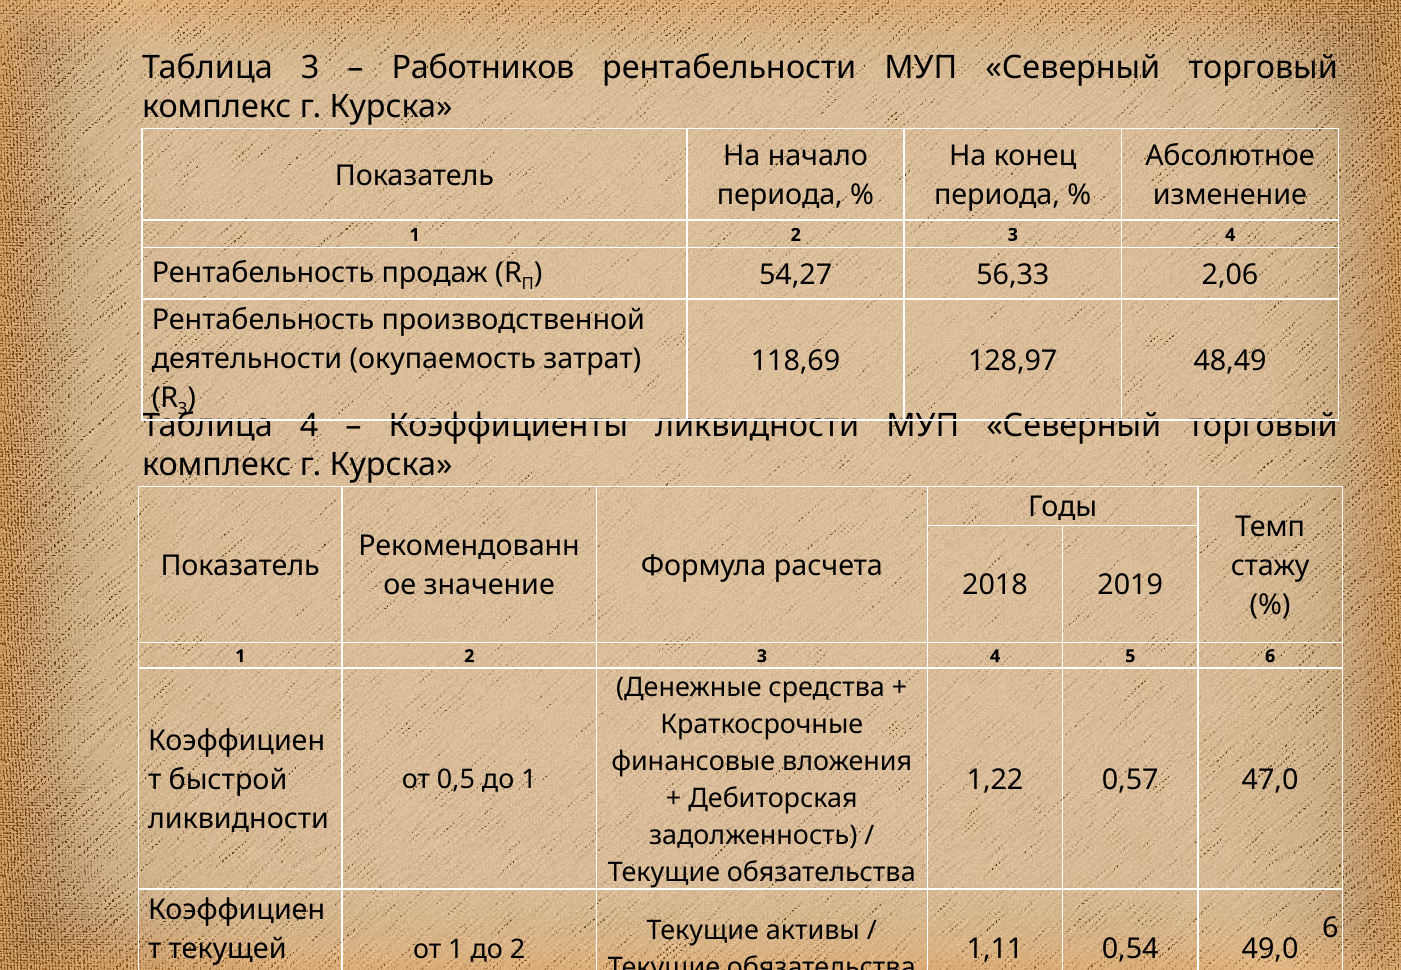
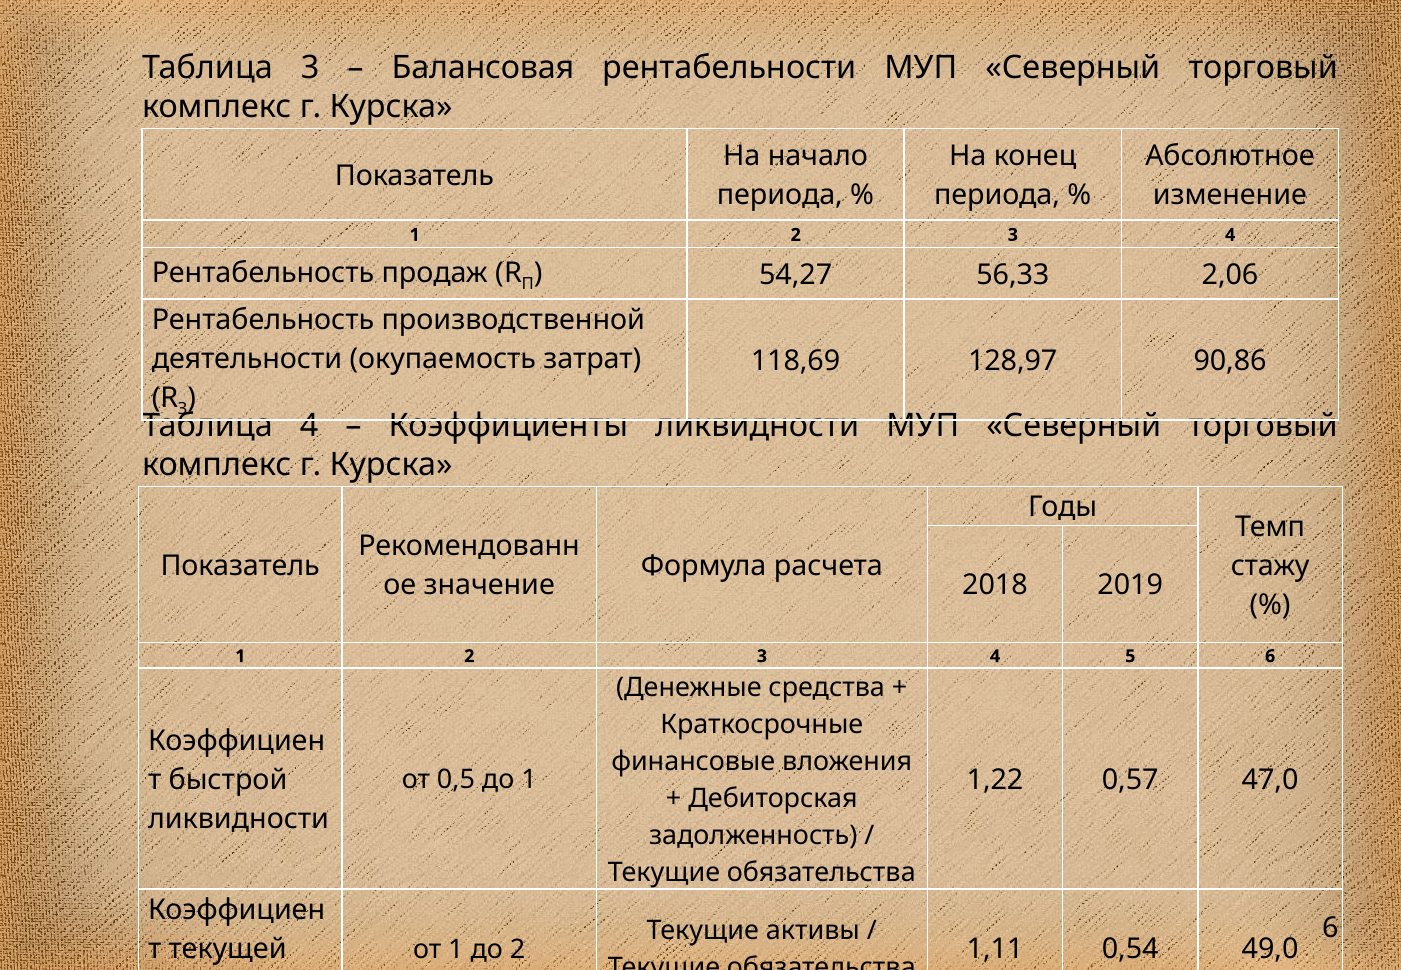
Работников: Работников -> Балансовая (483, 68)
48,49: 48,49 -> 90,86 (1230, 361)
